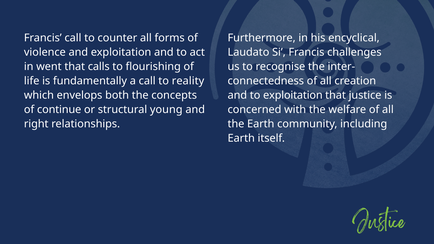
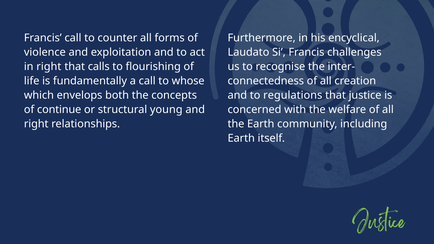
in went: went -> right (49, 67)
reality: reality -> whose (188, 81)
to exploitation: exploitation -> regulations (293, 95)
